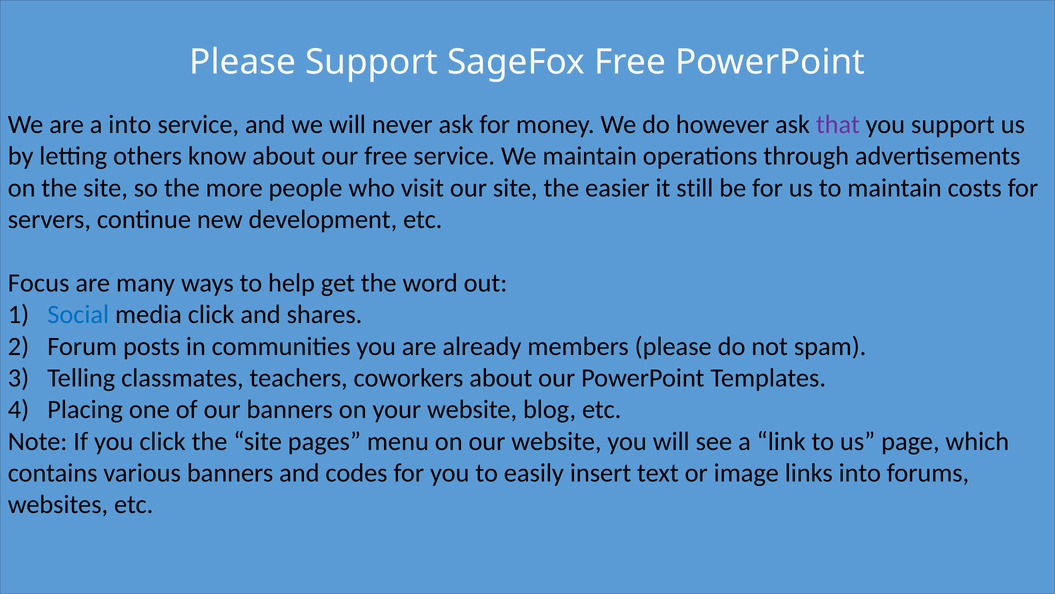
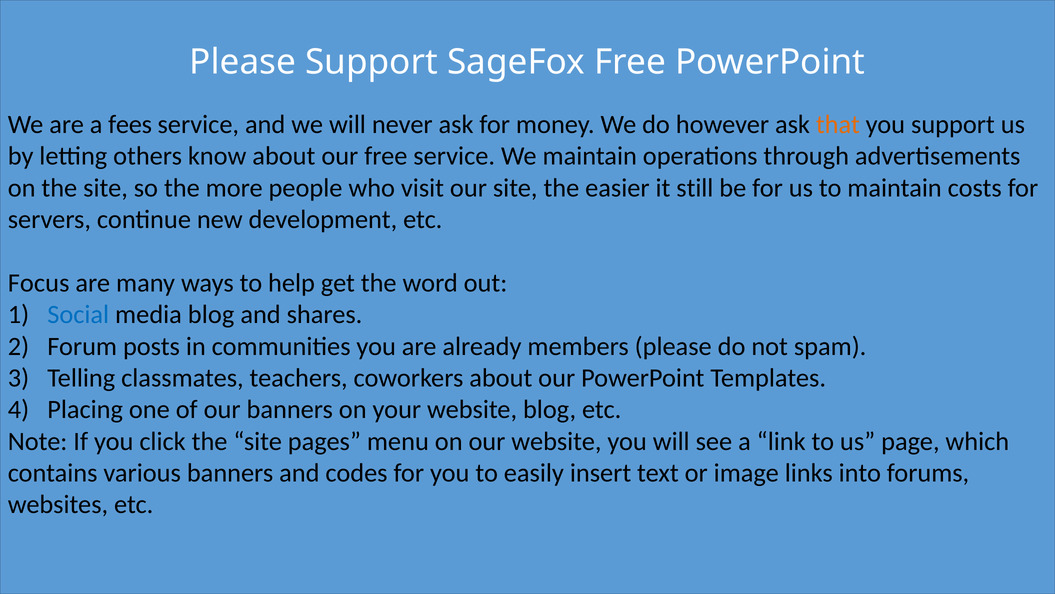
a into: into -> fees (130, 124)
that colour: purple -> orange (838, 124)
media click: click -> blog (211, 314)
